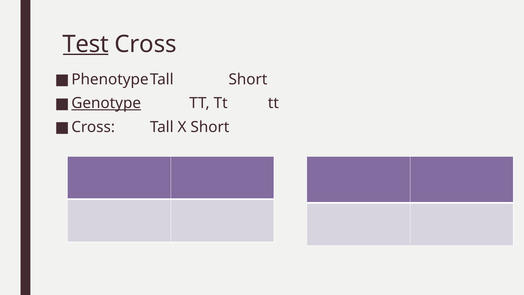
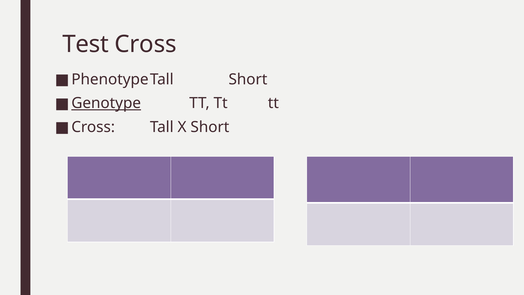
Test underline: present -> none (86, 44)
